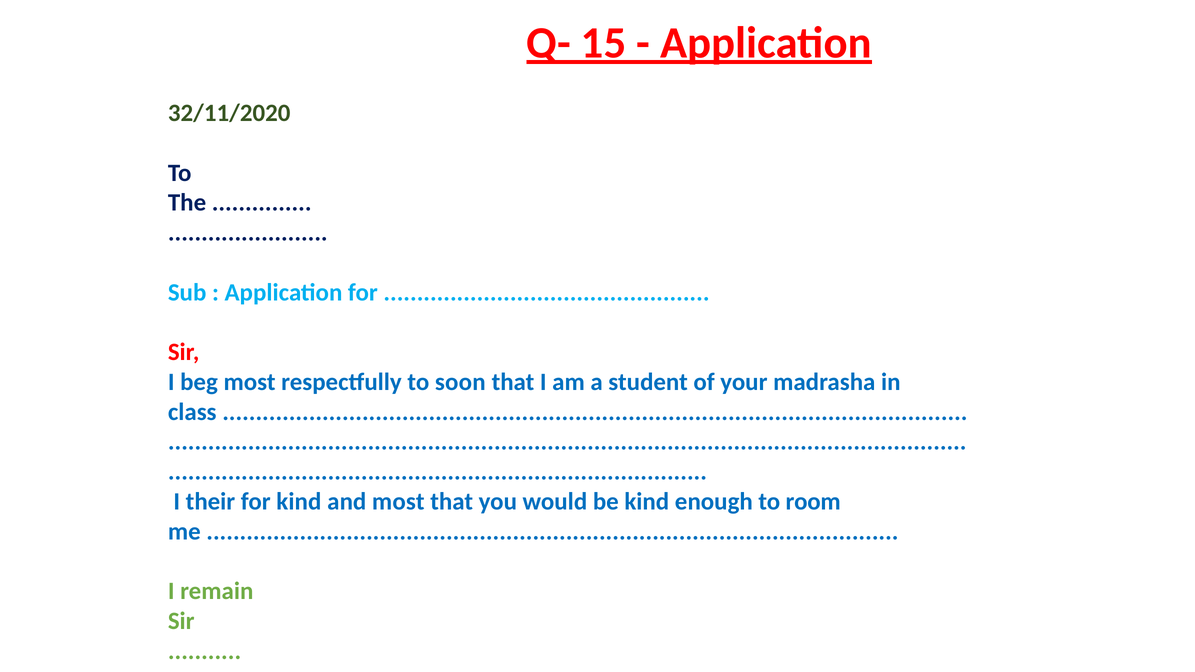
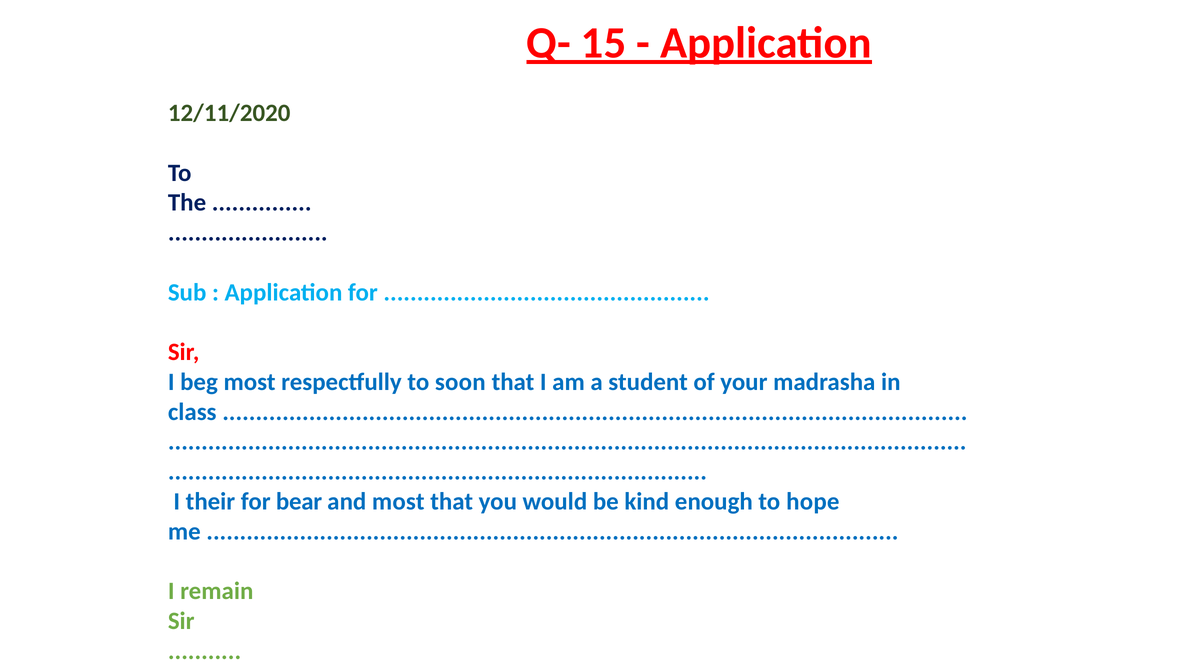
32/11/2020: 32/11/2020 -> 12/11/2020 (229, 113)
for kind: kind -> bear (299, 502)
room: room -> hope (813, 502)
